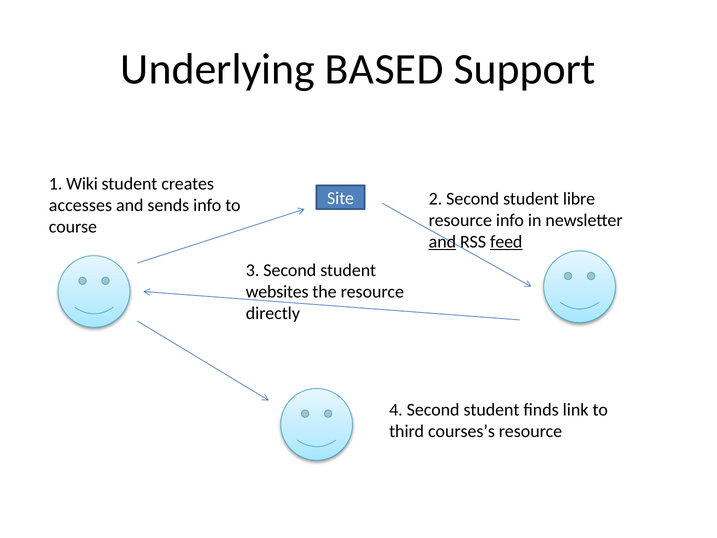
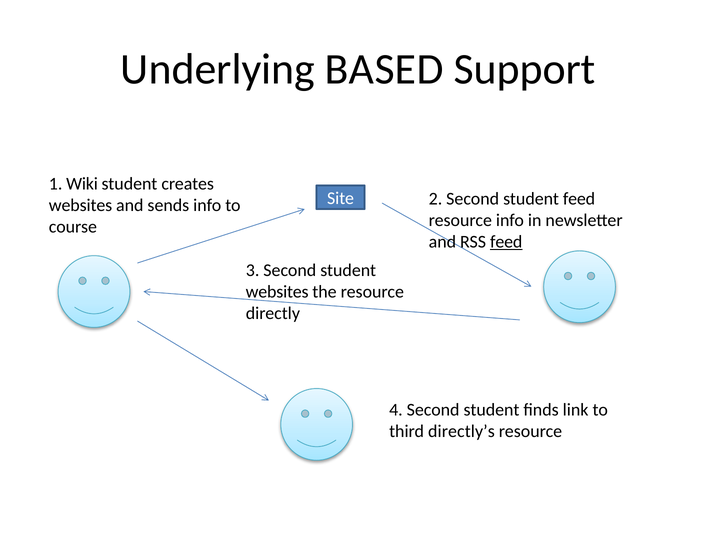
student libre: libre -> feed (579, 199)
accesses: accesses -> websites (81, 205)
and underline: present -> none (442, 242)
courses’s: courses’s -> directly’s (461, 431)
